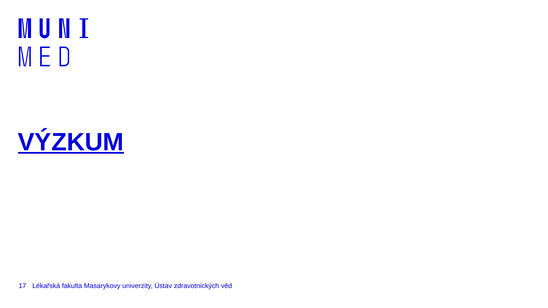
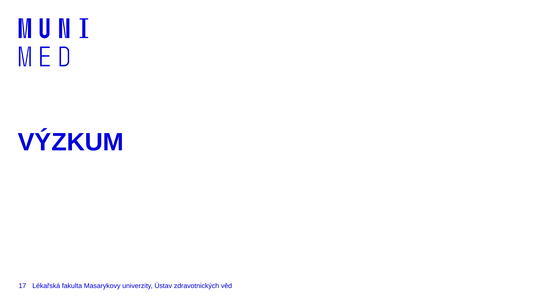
VÝZKUM underline: present -> none (71, 142)
